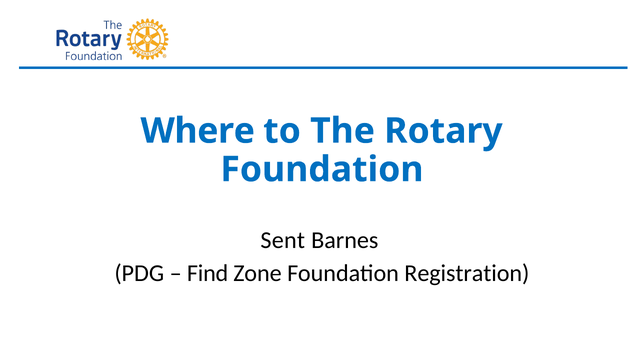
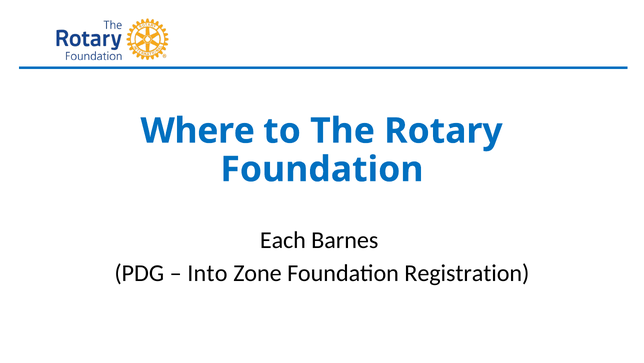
Sent: Sent -> Each (283, 240)
Find: Find -> Into (207, 273)
